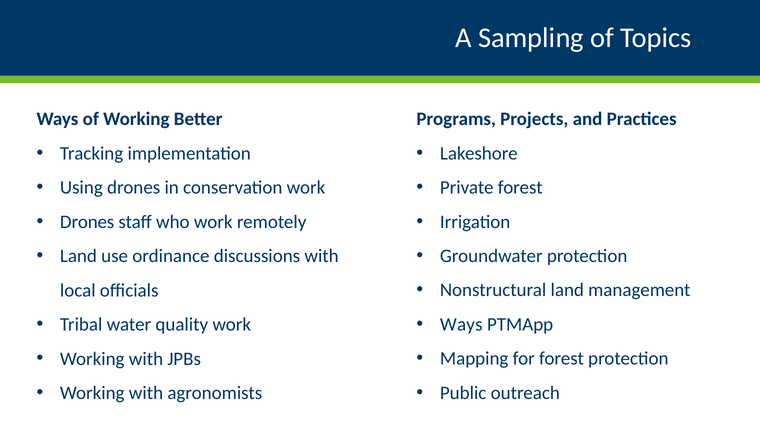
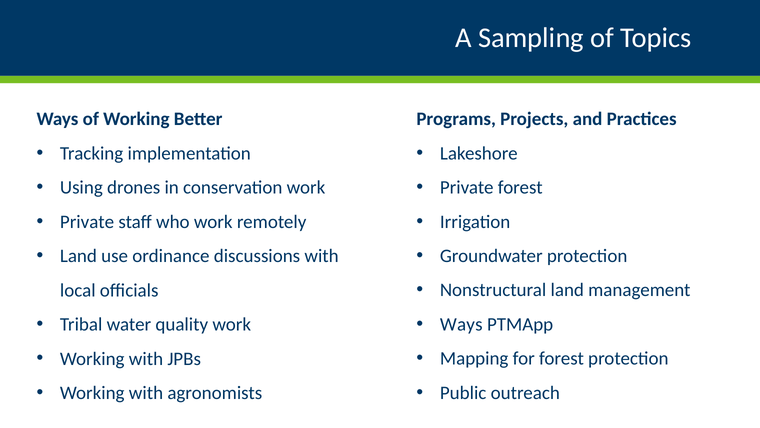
Drones: Drones -> Private (87, 222)
